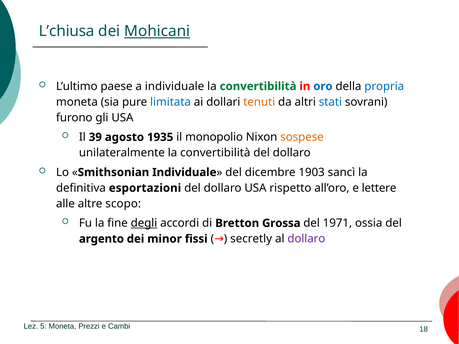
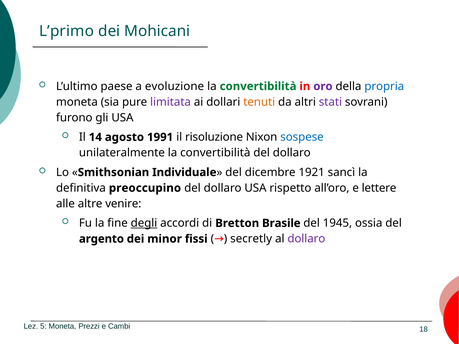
L’chiusa: L’chiusa -> L’primo (67, 31)
Mohicani underline: present -> none (157, 31)
a individuale: individuale -> evoluzione (175, 86)
oro colour: blue -> purple (323, 86)
limitata colour: blue -> purple (171, 102)
stati colour: blue -> purple (330, 102)
39: 39 -> 14 (95, 137)
1935: 1935 -> 1991 (160, 137)
monopolio: monopolio -> risoluzione (214, 137)
sospese colour: orange -> blue (302, 137)
1903: 1903 -> 1921 (312, 172)
esportazioni: esportazioni -> preoccupino (145, 188)
scopo: scopo -> venire (123, 204)
Grossa: Grossa -> Brasile (281, 223)
1971: 1971 -> 1945 (337, 223)
